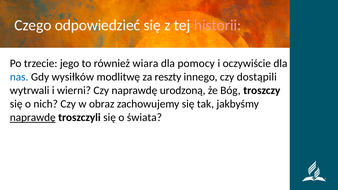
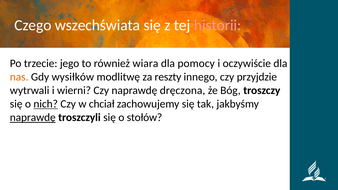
odpowiedzieć: odpowiedzieć -> wszechświata (98, 25)
nas colour: blue -> orange (19, 77)
dostąpili: dostąpili -> przyjdzie (257, 77)
urodzoną: urodzoną -> dręczona (183, 90)
nich underline: none -> present (46, 104)
obraz: obraz -> chciał (102, 104)
świata: świata -> stołów (145, 118)
